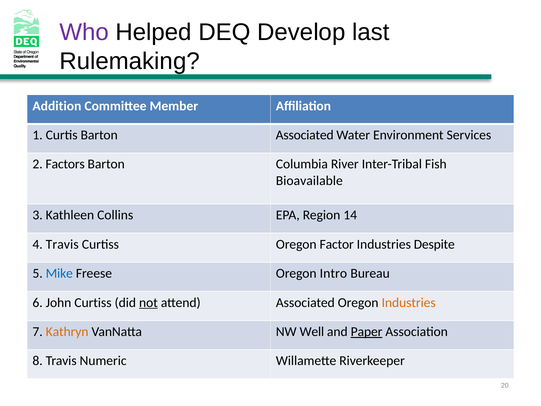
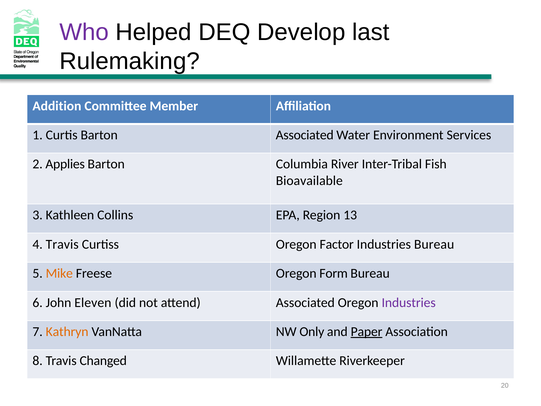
Factors: Factors -> Applies (65, 164)
14: 14 -> 13 (350, 215)
Industries Despite: Despite -> Bureau (434, 244)
Mike colour: blue -> orange (59, 273)
Intro: Intro -> Form (334, 273)
John Curtiss: Curtiss -> Eleven (93, 302)
not underline: present -> none (148, 302)
Industries colour: orange -> purple (409, 302)
Well: Well -> Only (312, 331)
Numeric: Numeric -> Changed (103, 361)
